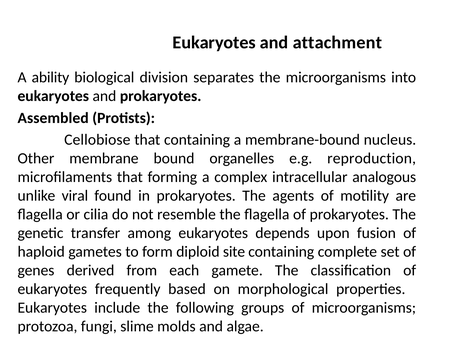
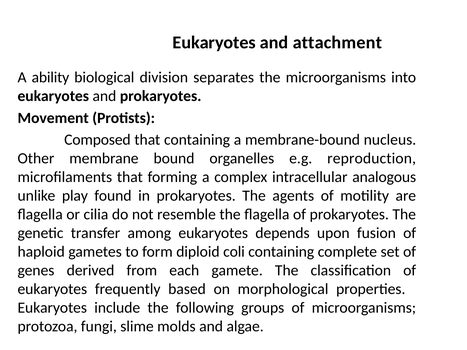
Assembled: Assembled -> Movement (53, 118)
Cellobiose: Cellobiose -> Composed (97, 140)
viral: viral -> play (75, 196)
site: site -> coli (234, 252)
